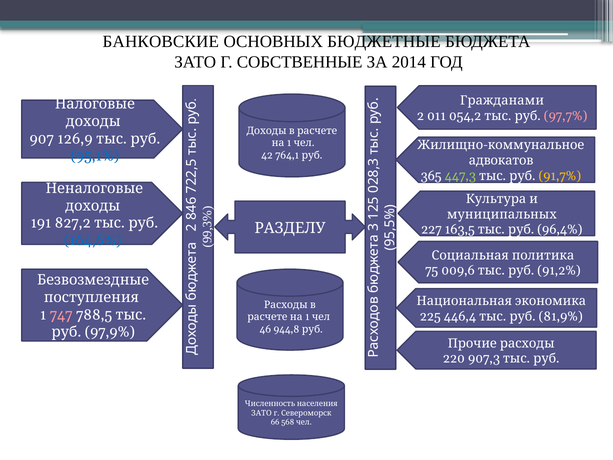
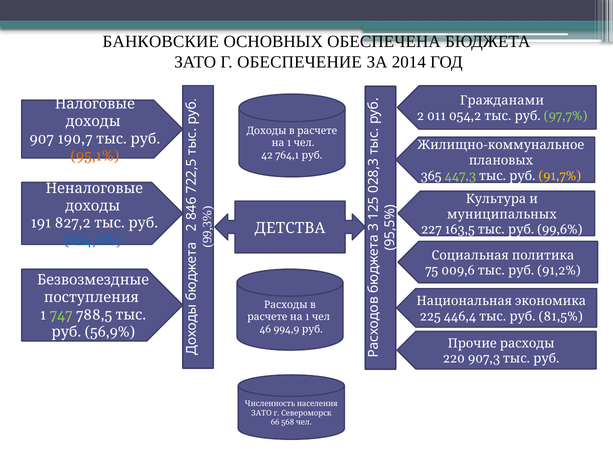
БЮДЖЕТНЫЕ: БЮДЖЕТНЫЕ -> ОБЕСПЕЧЕНА (384, 42)
СОБСТВЕННЫЕ: СОБСТВЕННЫЕ -> ОБЕСПЕЧЕНИЕ (300, 62)
97,7% colour: pink -> light green (566, 116)
126,9: 126,9 -> 190,7 (75, 139)
95,1% colour: blue -> orange (95, 156)
адвокатов: адвокатов -> плановых (501, 161)
РАЗДЕЛУ: РАЗДЕЛУ -> ДЕТСТВА (290, 228)
96,4%: 96,4% -> 99,6% (560, 230)
747 colour: pink -> light green (61, 315)
81,9%: 81,9% -> 81,5% (561, 316)
944,8: 944,8 -> 994,9 (286, 329)
97,9%: 97,9% -> 56,9% (110, 332)
